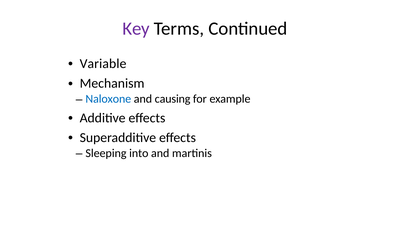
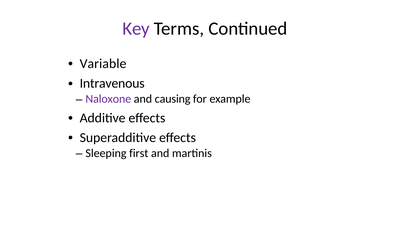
Mechanism: Mechanism -> Intravenous (112, 84)
Naloxone colour: blue -> purple (108, 99)
into: into -> first (139, 154)
